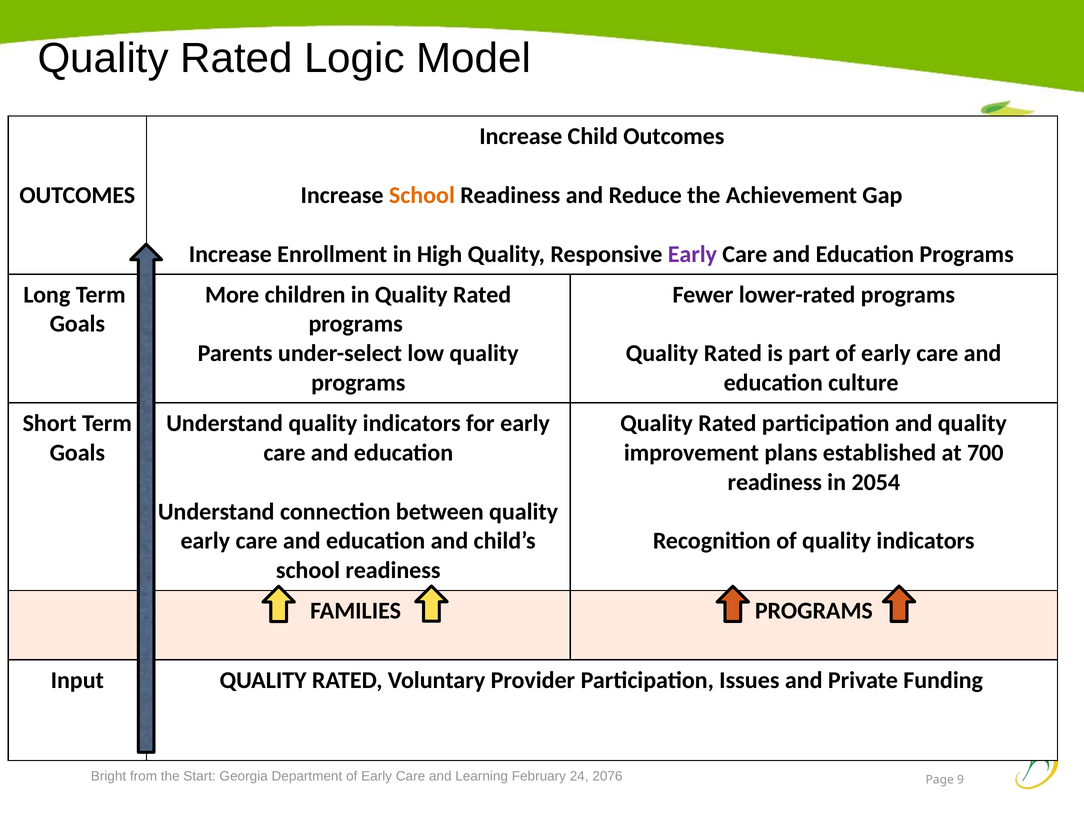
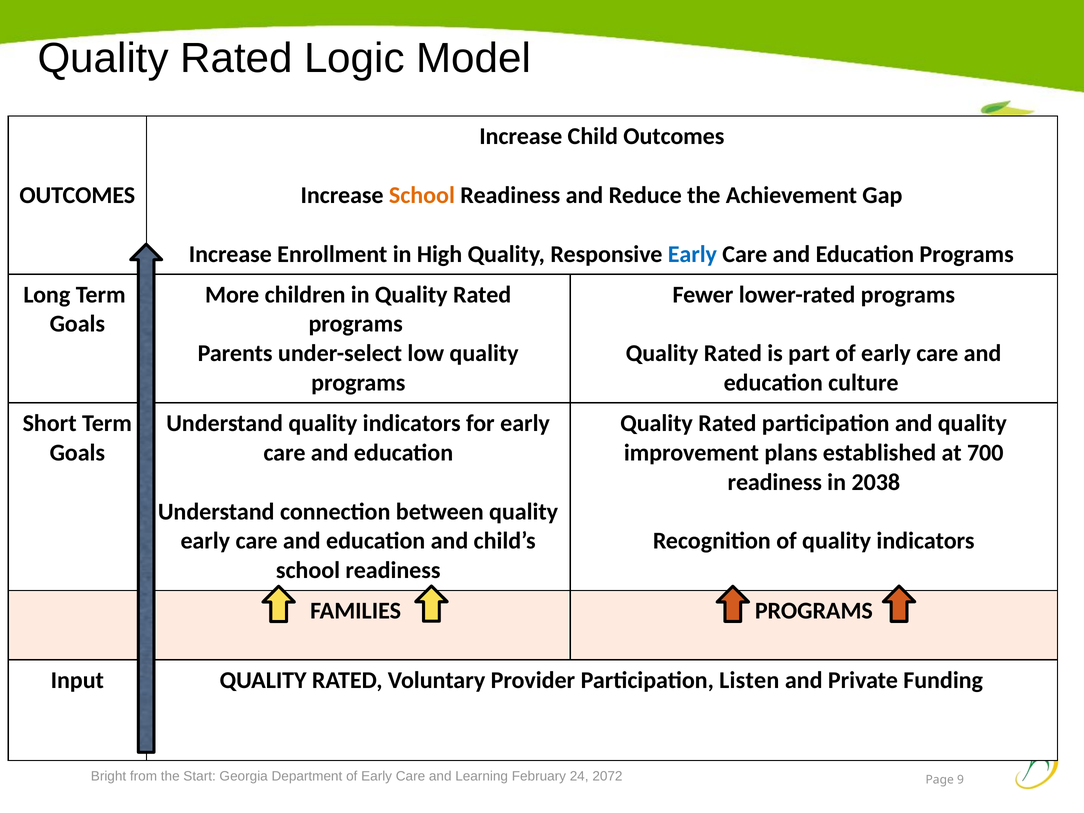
Early colour: purple -> blue (692, 254)
2054: 2054 -> 2038 (876, 482)
Issues: Issues -> Listen (749, 680)
2076: 2076 -> 2072 (607, 776)
